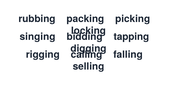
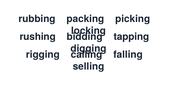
singing: singing -> rushing (38, 37)
